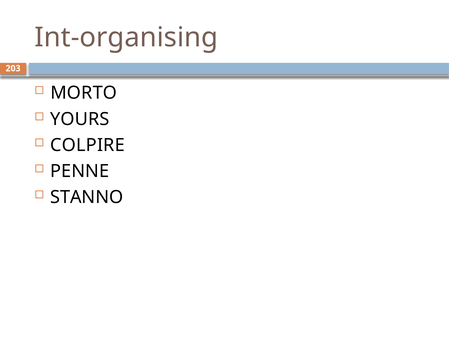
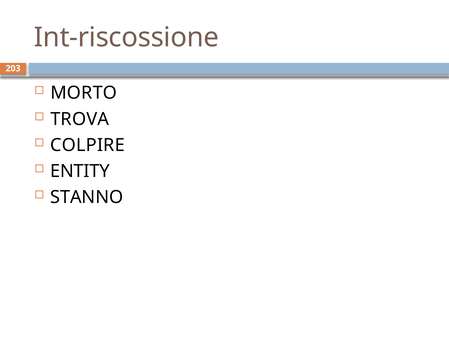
Int-organising: Int-organising -> Int-riscossione (126, 37)
YOURS: YOURS -> TROVA (80, 119)
PENNE: PENNE -> ENTITY (80, 171)
